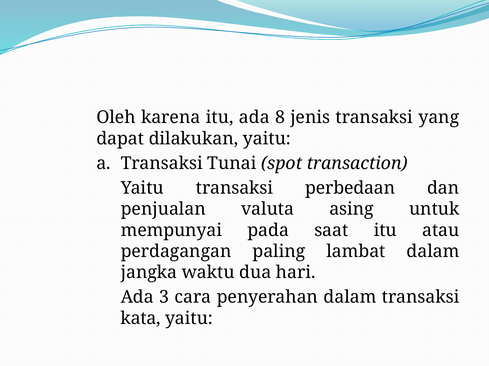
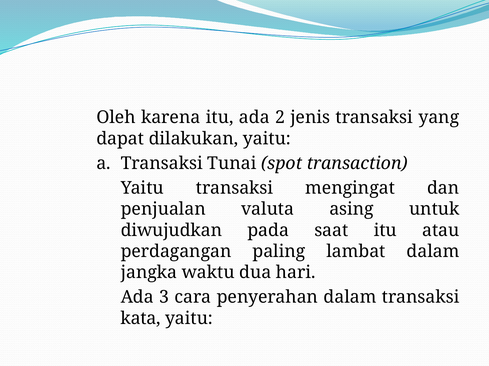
8: 8 -> 2 (280, 118)
perbedaan: perbedaan -> mengingat (350, 188)
mempunyai: mempunyai -> diwujudkan (171, 231)
